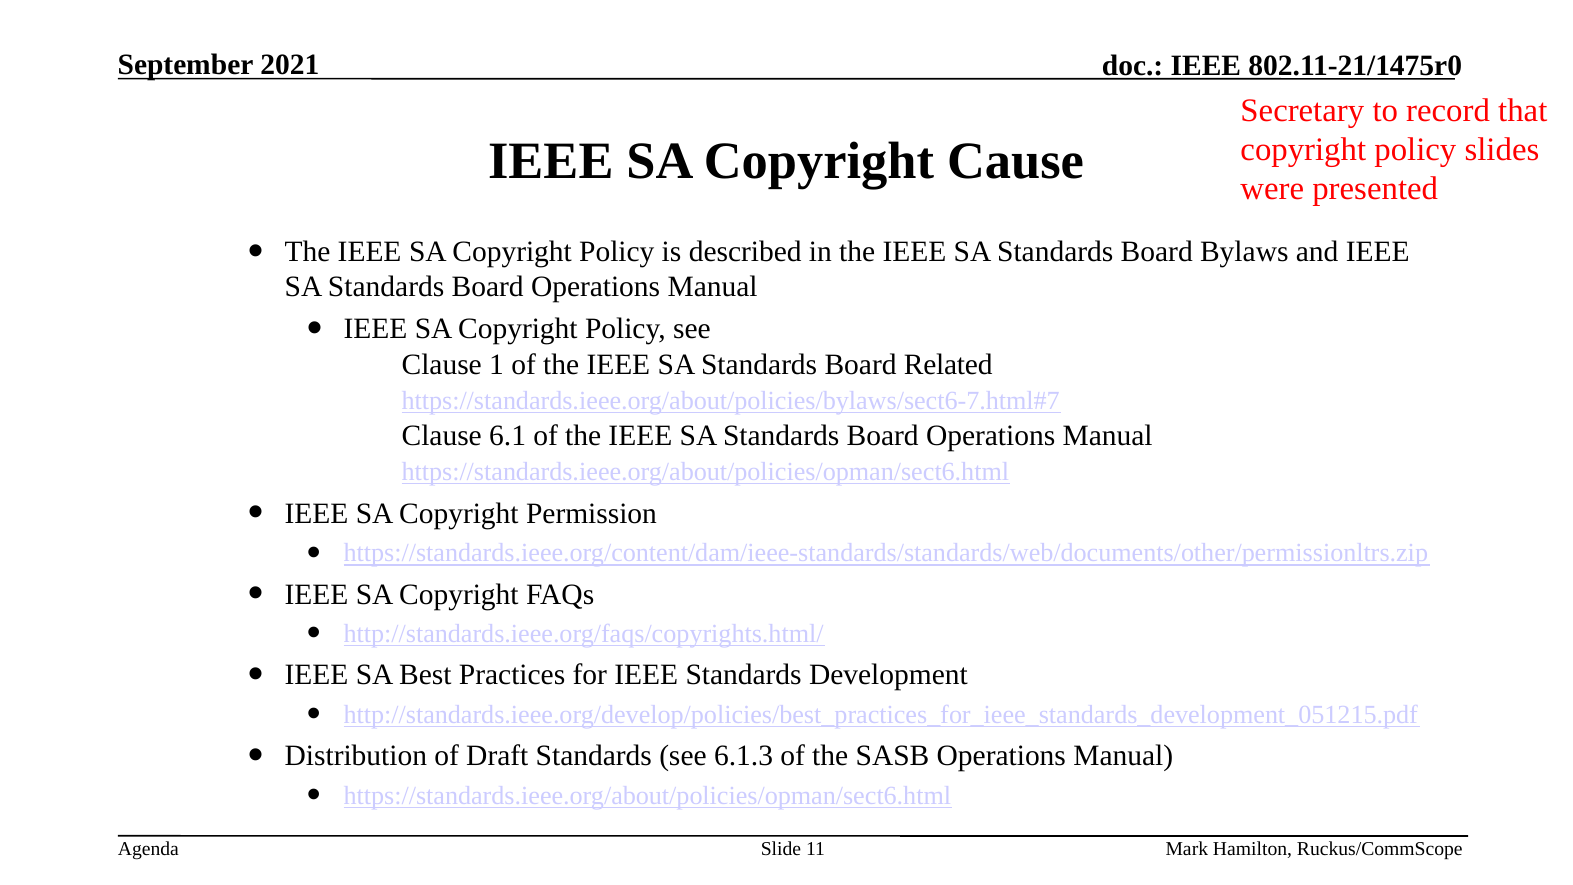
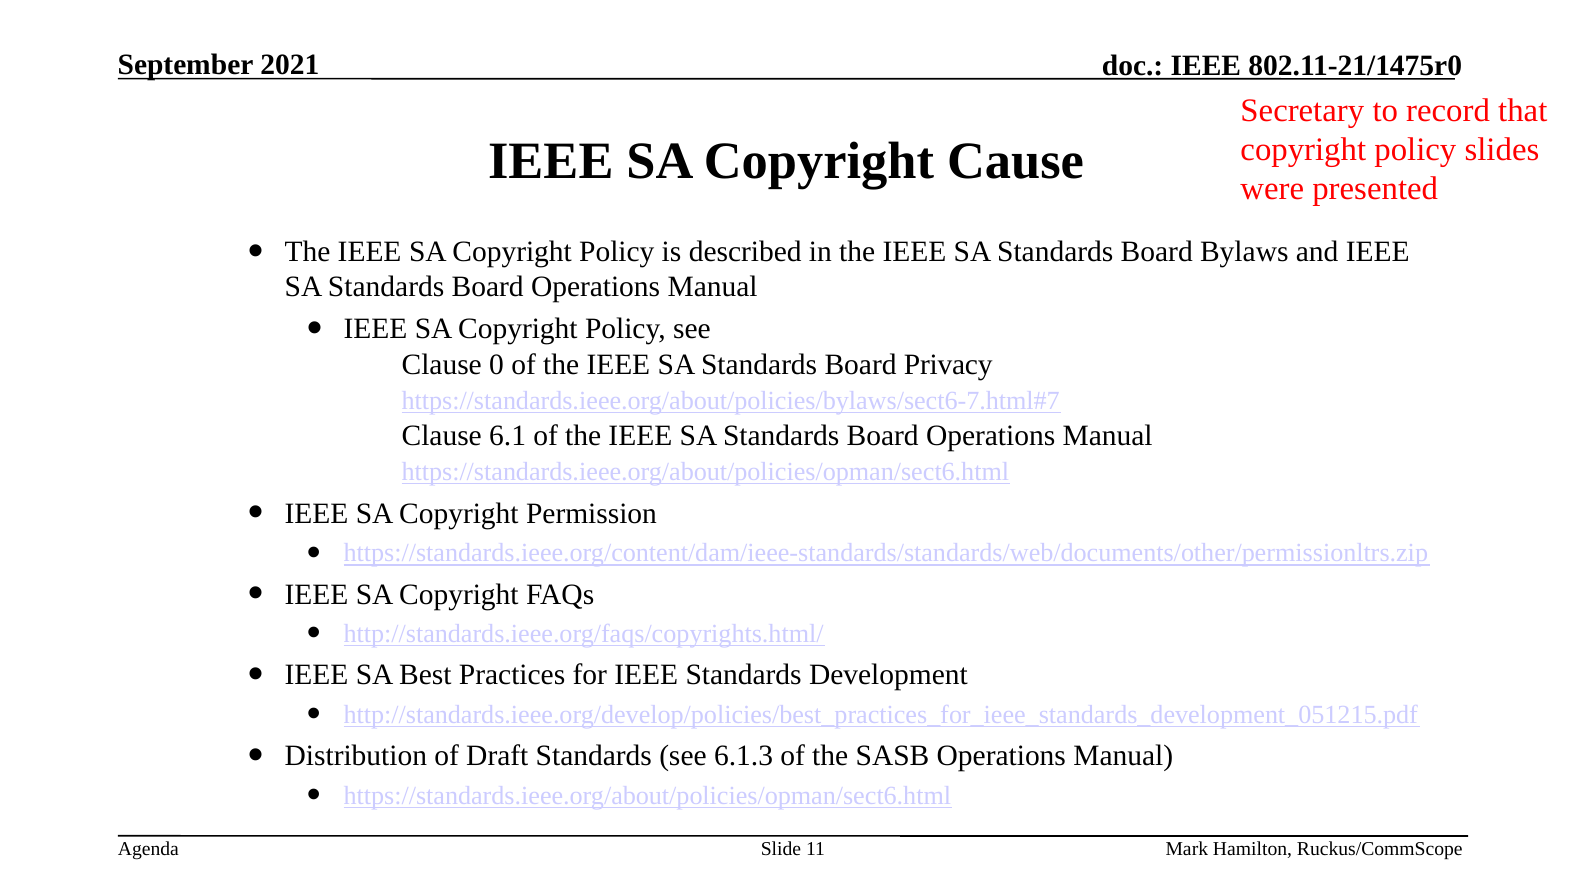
1: 1 -> 0 (496, 365)
Related: Related -> Privacy (948, 365)
